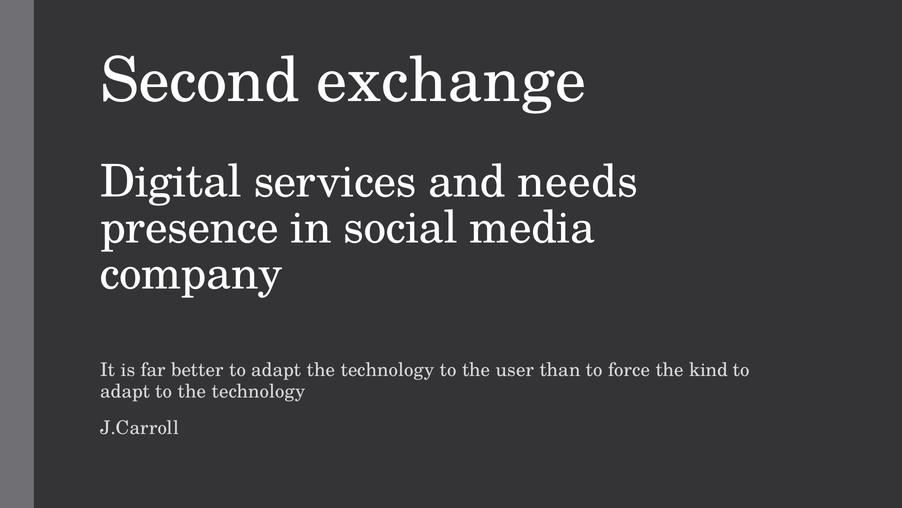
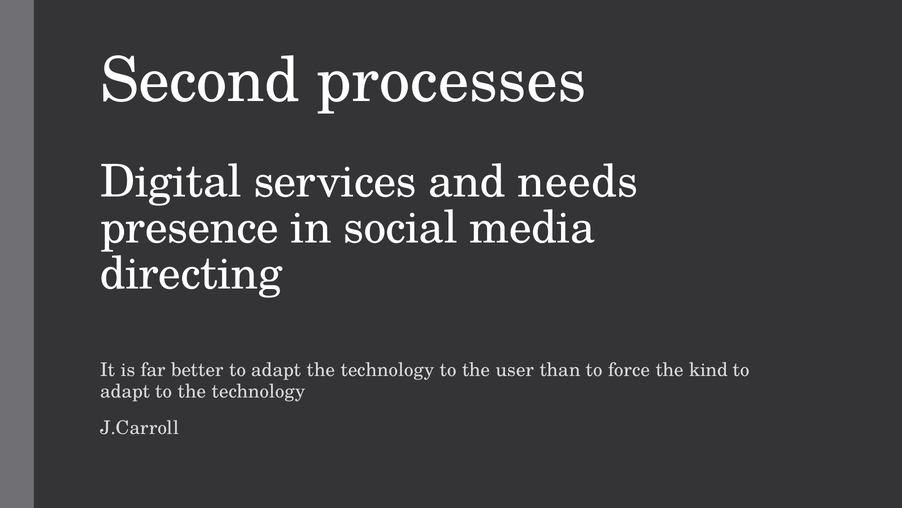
exchange: exchange -> processes (451, 81)
company: company -> directing (191, 274)
